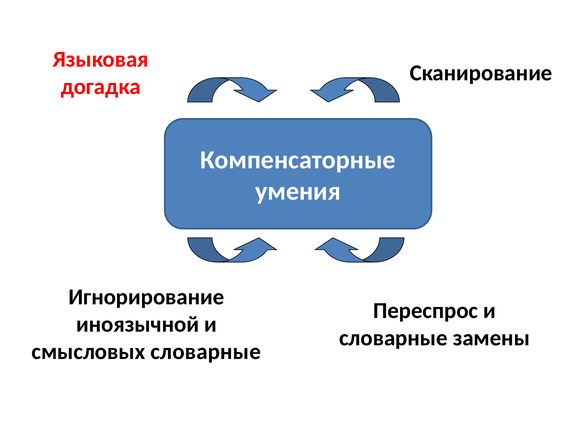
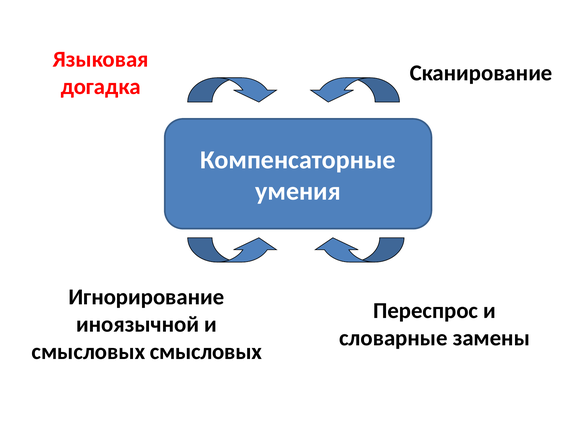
смысловых словарные: словарные -> смысловых (206, 352)
